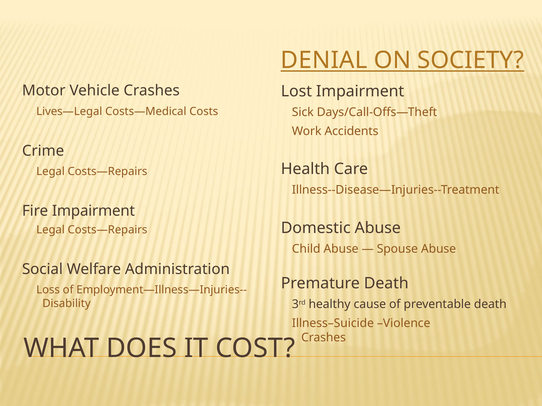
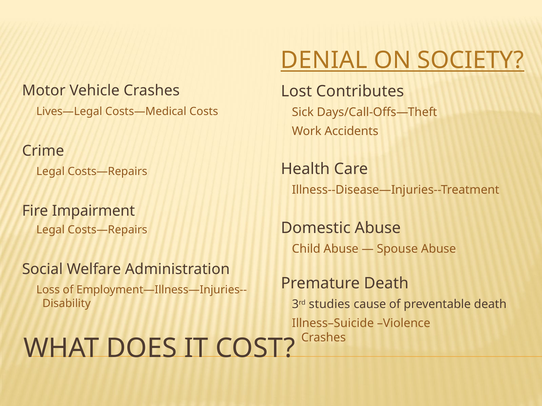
Lost Impairment: Impairment -> Contributes (360, 91)
healthy: healthy -> studies (329, 305)
